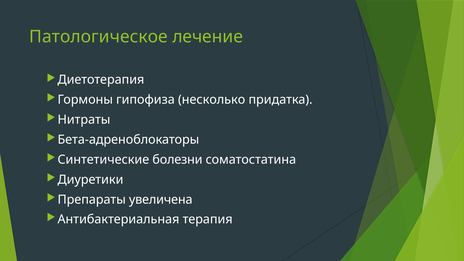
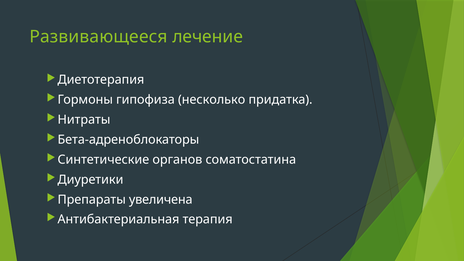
Патологическое: Патологическое -> Развивающееся (98, 37)
болезни: болезни -> органов (177, 160)
